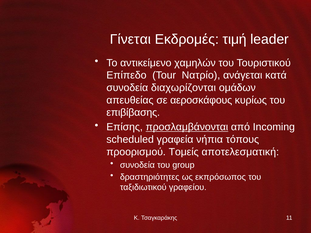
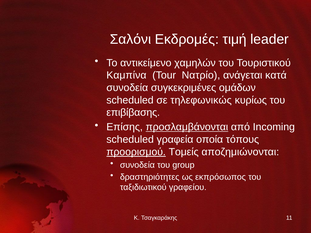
Γίνεται: Γίνεται -> Σαλόνι (130, 39)
Επίπεδο: Επίπεδο -> Καμπίνα (126, 75)
διαχωρίζονται: διαχωρίζονται -> συγκεκριμένες (184, 88)
απευθείας: απευθείας -> scheduled (130, 100)
αεροσκάφους: αεροσκάφους -> τηλεφωνικώς (201, 100)
νήπια: νήπια -> οποία (210, 140)
προορισμού underline: none -> present (136, 152)
αποτελεσματική: αποτελεσματική -> αποζημιώνονται (240, 152)
